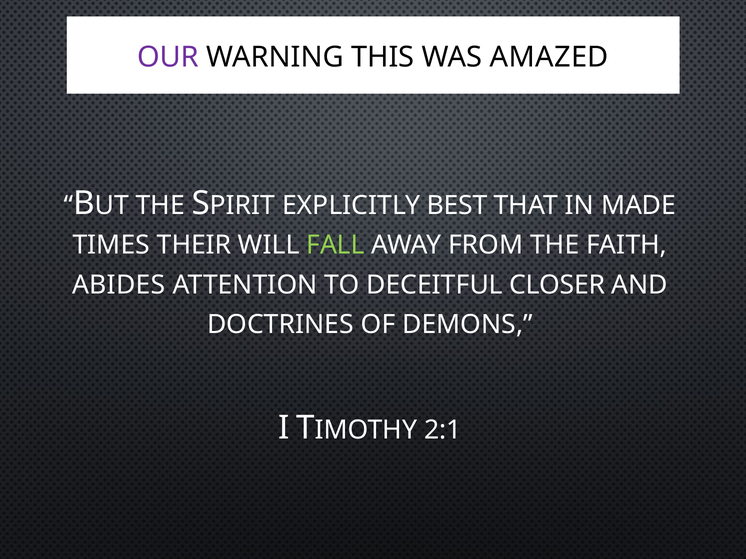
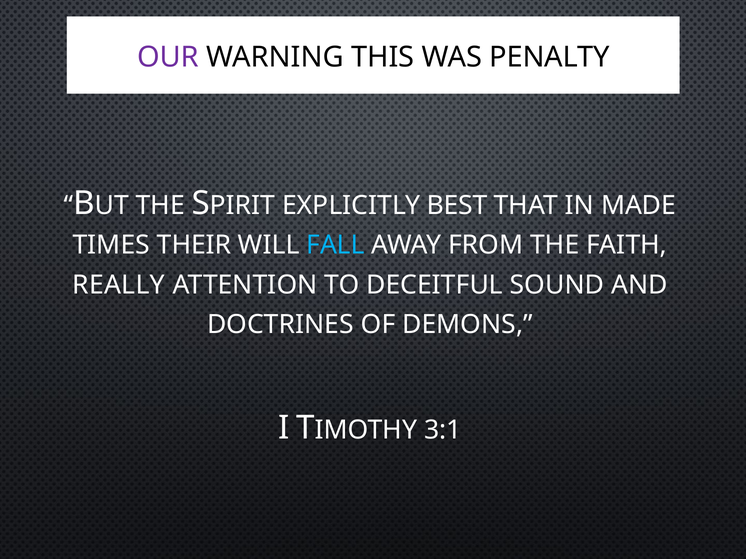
AMAZED: AMAZED -> PENALTY (550, 57)
FALL colour: light green -> light blue (335, 245)
ABIDES: ABIDES -> REALLY (119, 285)
CLOSER: CLOSER -> SOUND (557, 285)
2:1: 2:1 -> 3:1 (443, 430)
